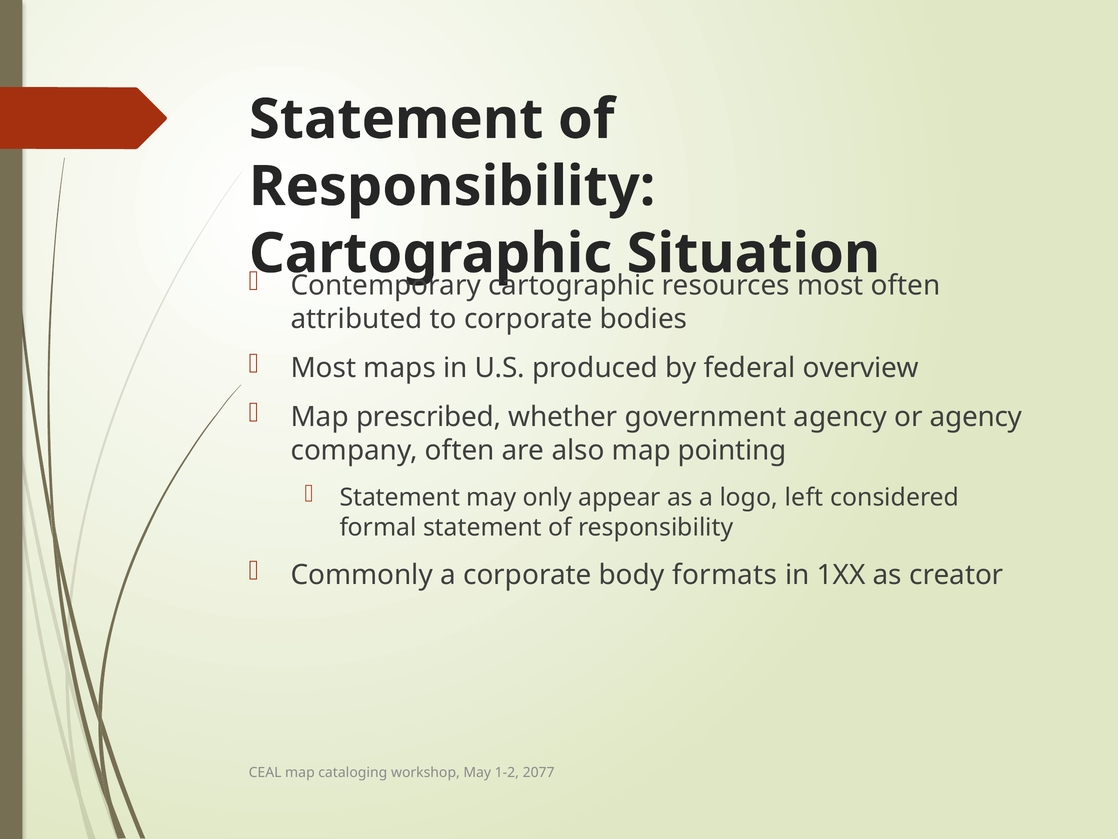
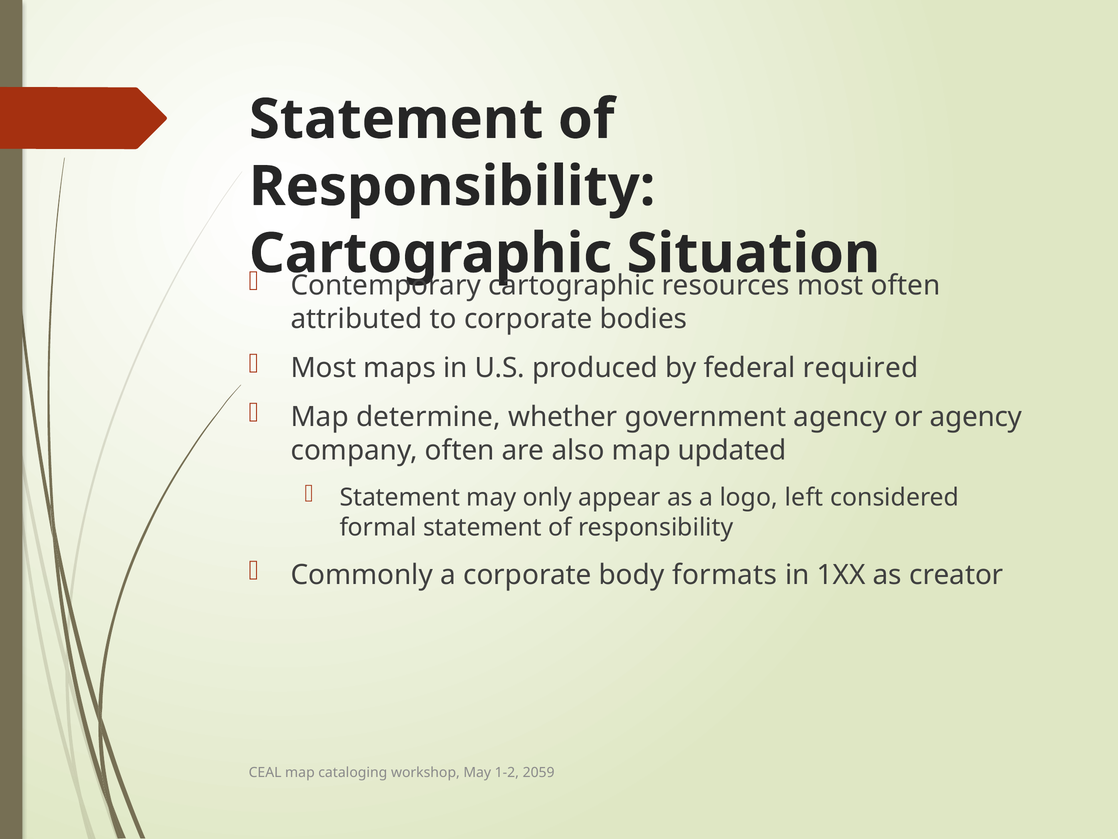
overview: overview -> required (861, 368)
prescribed: prescribed -> determine (428, 417)
pointing: pointing -> updated (732, 450)
2077: 2077 -> 2059 (539, 772)
